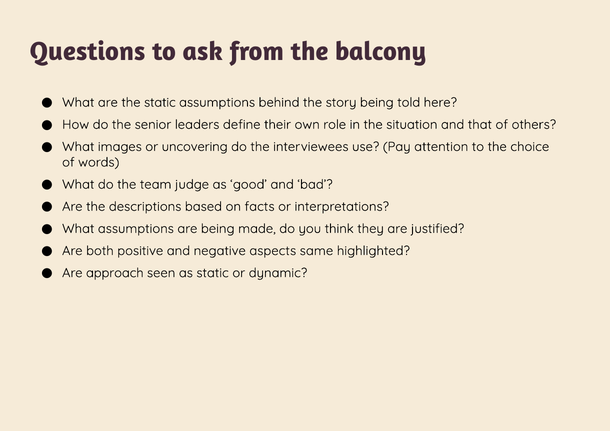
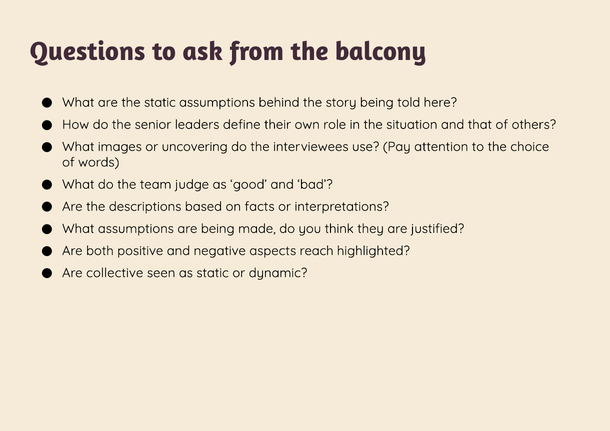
same: same -> reach (317, 251)
approach: approach -> collective (115, 273)
